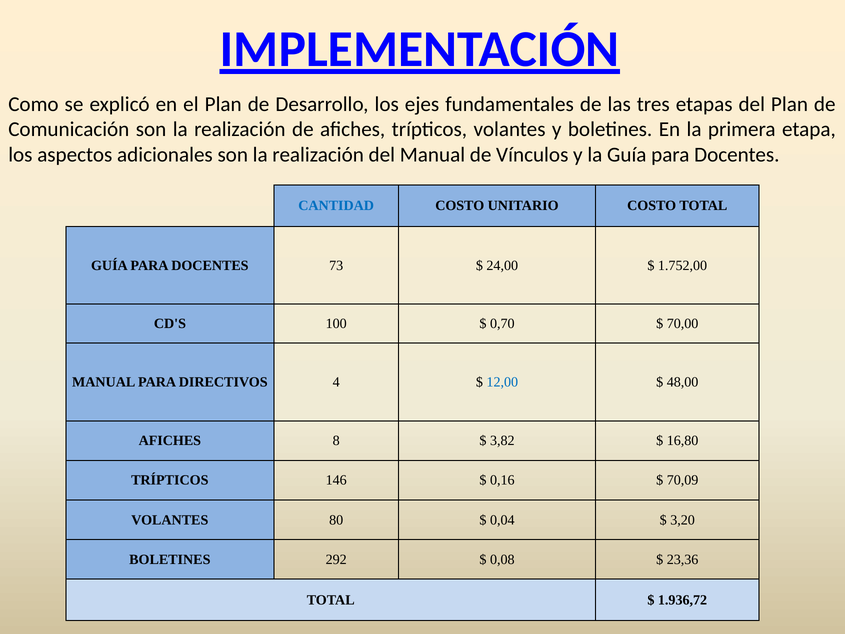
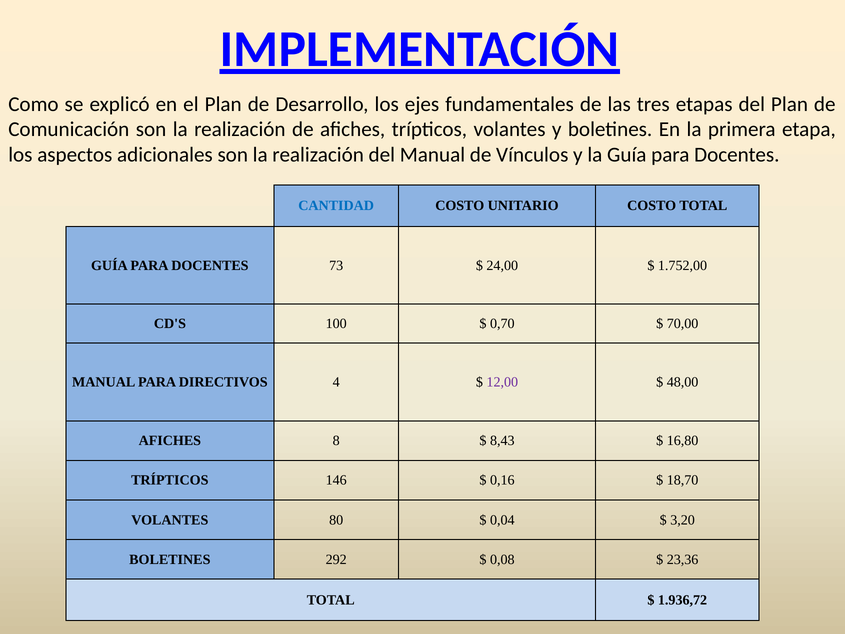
12,00 colour: blue -> purple (502, 382)
3,82: 3,82 -> 8,43 (502, 441)
70,09: 70,09 -> 18,70 (683, 480)
